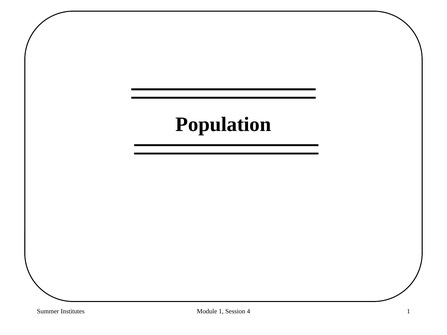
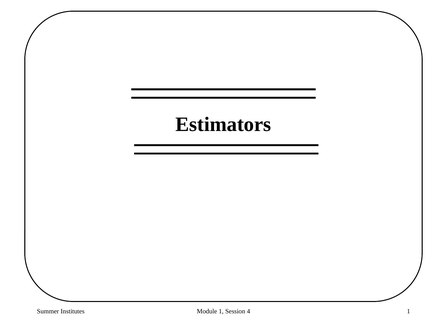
Population: Population -> Estimators (223, 124)
